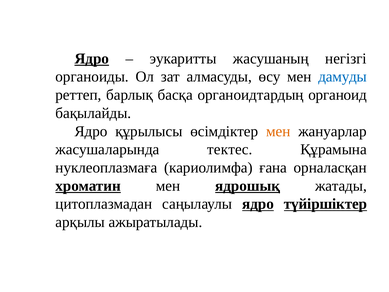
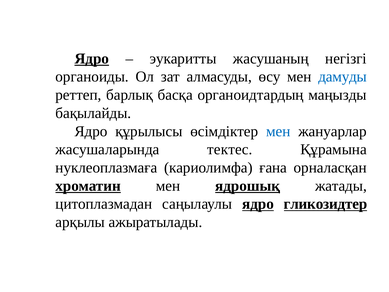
органоид: органоид -> маңызды (337, 95)
мен colour: orange -> blue (278, 131)
түйіршіктер: түйіршіктер -> гликозидтер (326, 204)
